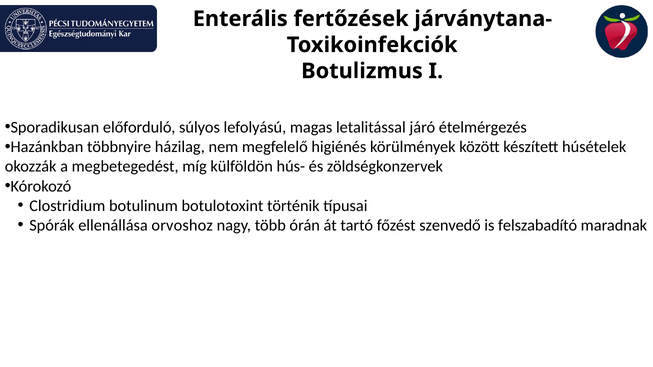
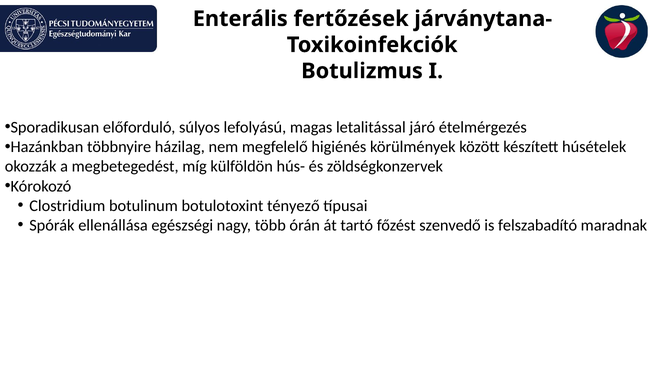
történik: történik -> tényező (293, 206)
orvoshoz: orvoshoz -> egészségi (182, 226)
